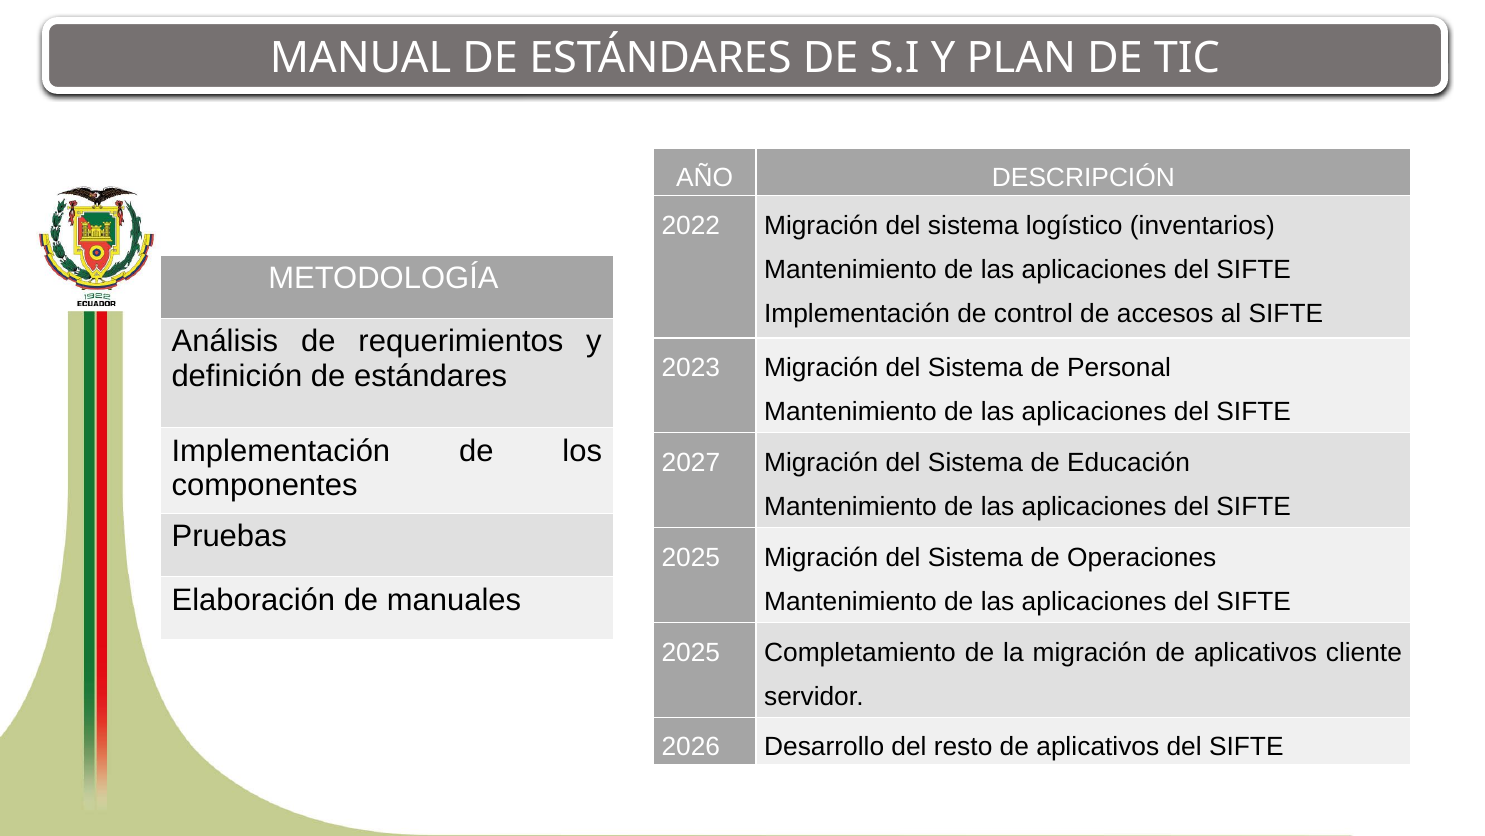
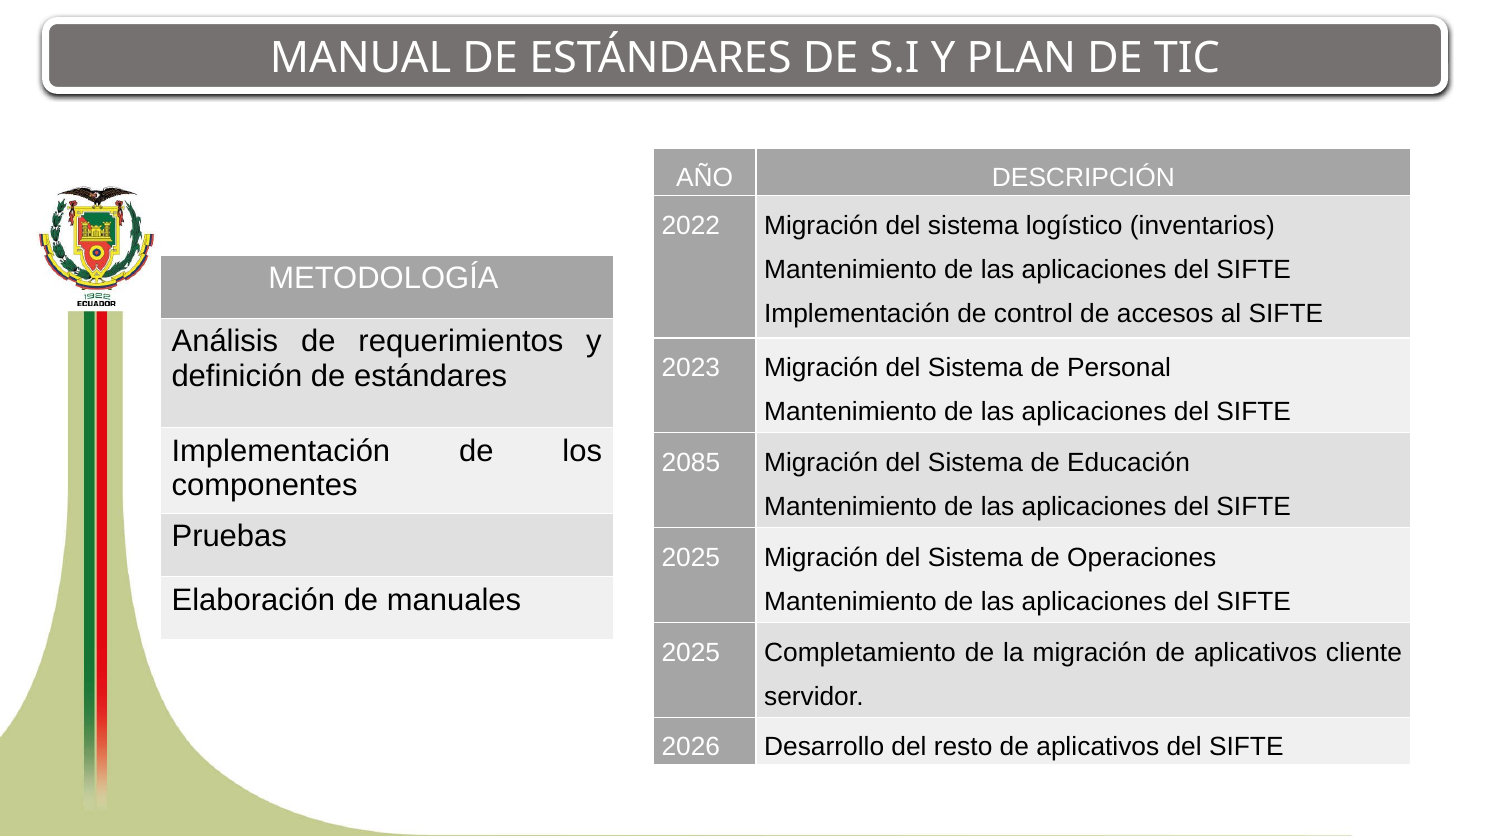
2027: 2027 -> 2085 (691, 462)
